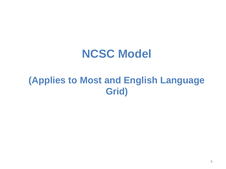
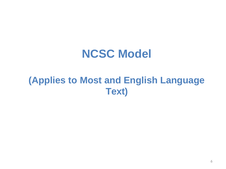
Grid: Grid -> Text (117, 92)
